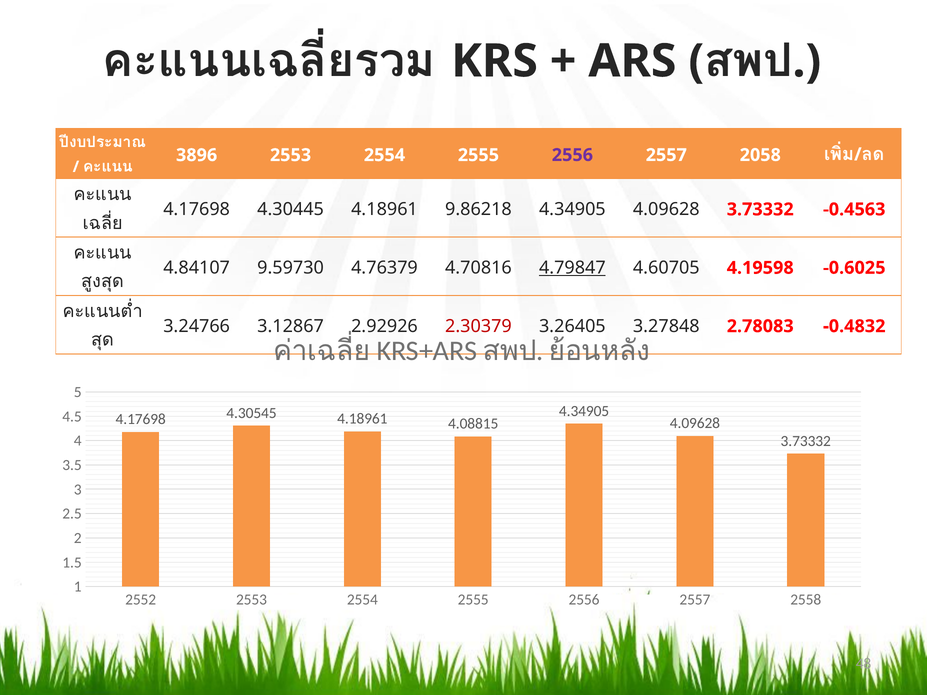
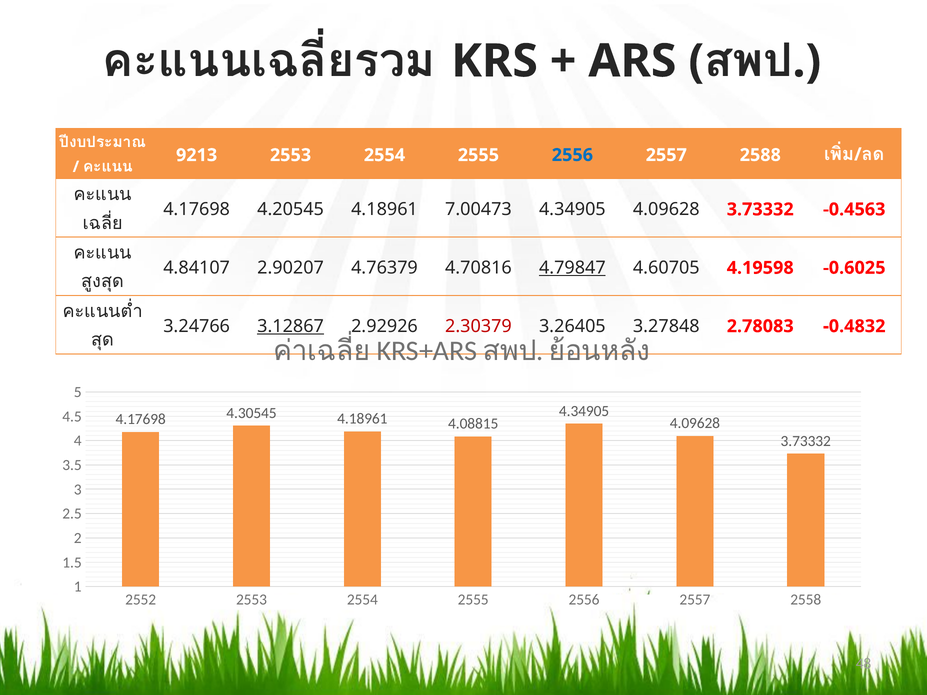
3896: 3896 -> 9213 (197, 155)
2556 colour: purple -> blue (572, 155)
2058: 2058 -> 2588 (760, 155)
4.30445: 4.30445 -> 4.20545 (291, 209)
9.86218: 9.86218 -> 7.00473 (478, 209)
9.59730: 9.59730 -> 2.90207 (291, 268)
3.12867 underline: none -> present (291, 326)
